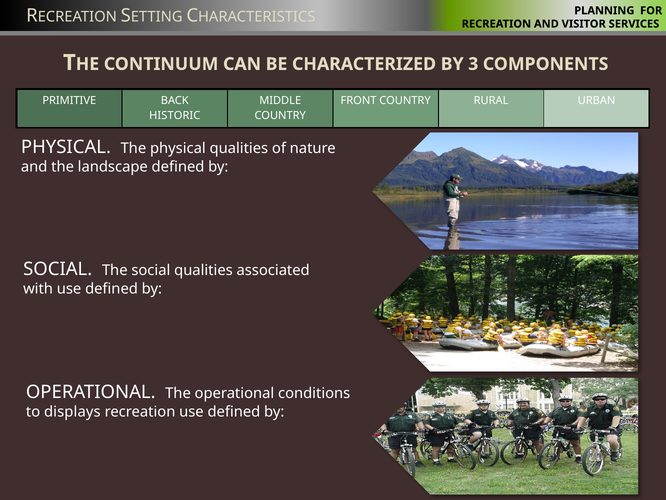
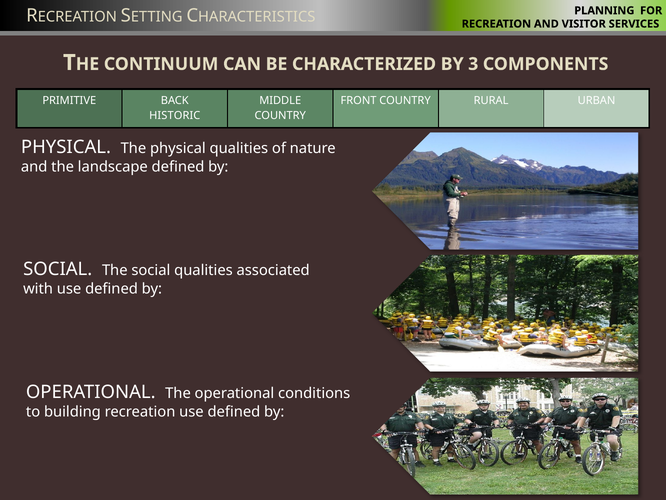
displays: displays -> building (72, 411)
